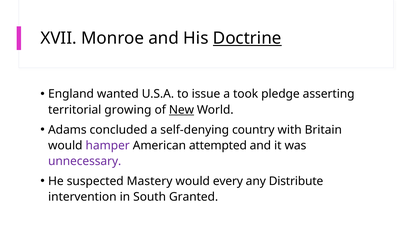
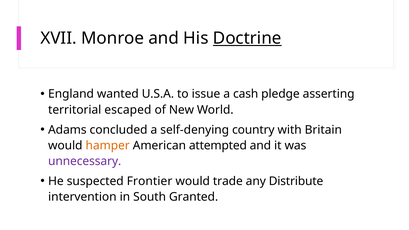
took: took -> cash (246, 94)
growing: growing -> escaped (128, 110)
New underline: present -> none (181, 110)
hamper colour: purple -> orange (108, 146)
Mastery: Mastery -> Frontier (150, 181)
every: every -> trade (228, 181)
